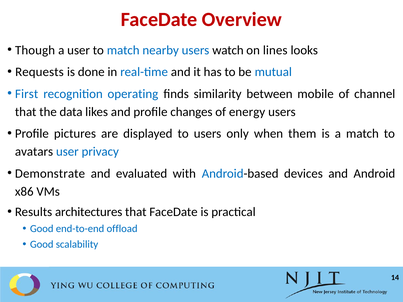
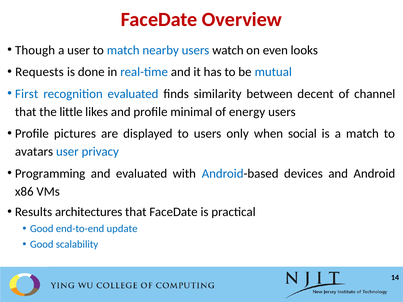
lines: lines -> even (275, 50)
recognition operating: operating -> evaluated (133, 94)
mobile: mobile -> decent (316, 94)
data: data -> little (71, 112)
changes: changes -> minimal (191, 112)
them: them -> social (302, 134)
Demonstrate: Demonstrate -> Programming (50, 174)
offload: offload -> update (122, 229)
